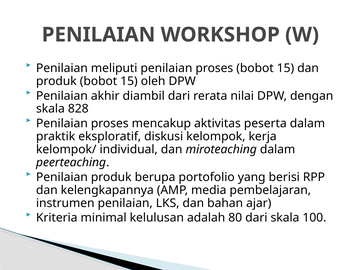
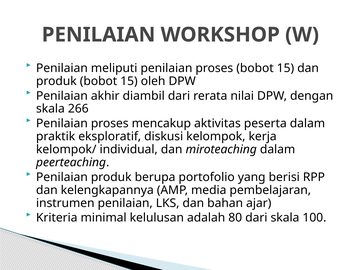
828: 828 -> 266 (78, 109)
